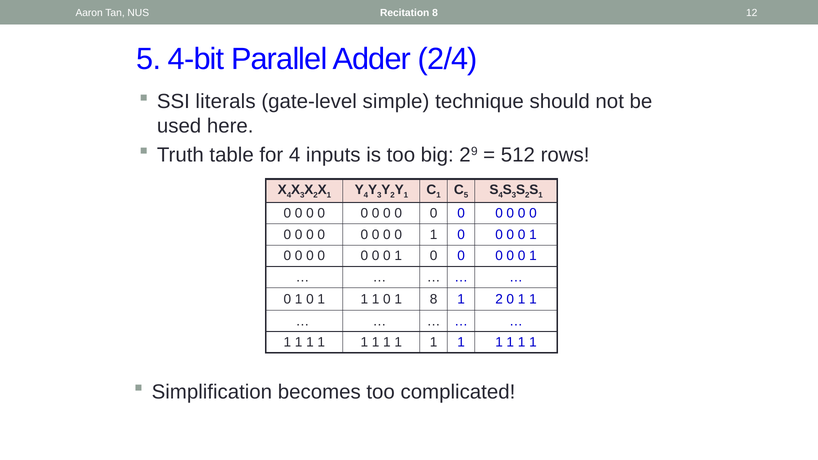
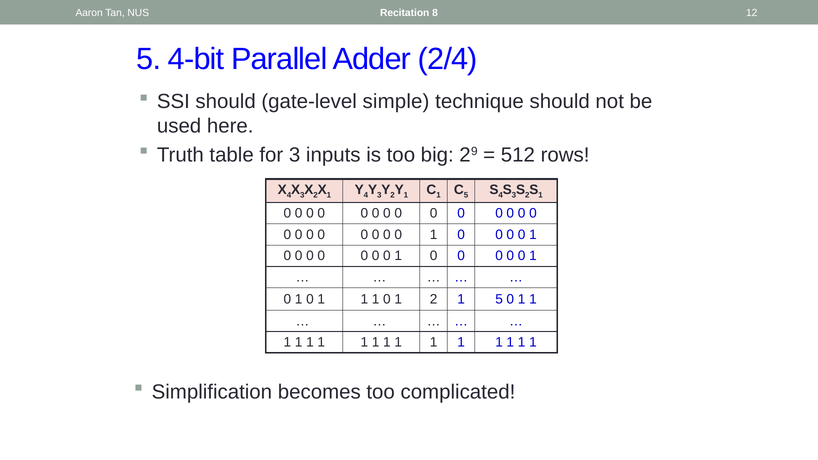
SSI literals: literals -> should (226, 102)
for 4: 4 -> 3 (295, 155)
1 8: 8 -> 2 (434, 299)
1 2: 2 -> 5 (499, 299)
